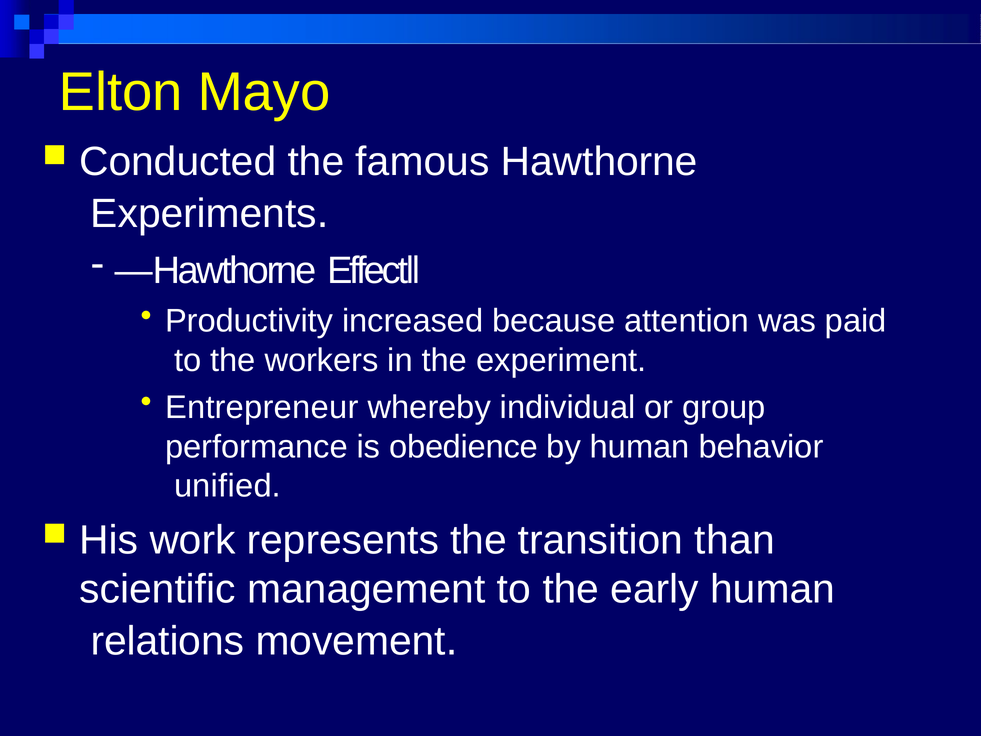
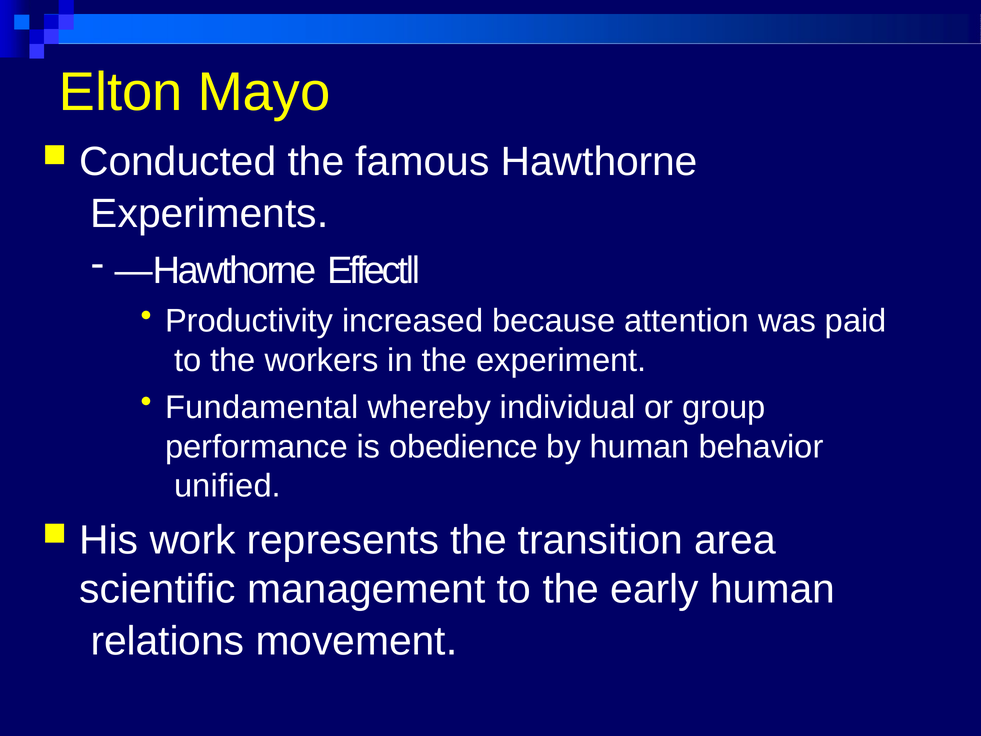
Entrepreneur: Entrepreneur -> Fundamental (262, 407)
than: than -> area (735, 540)
